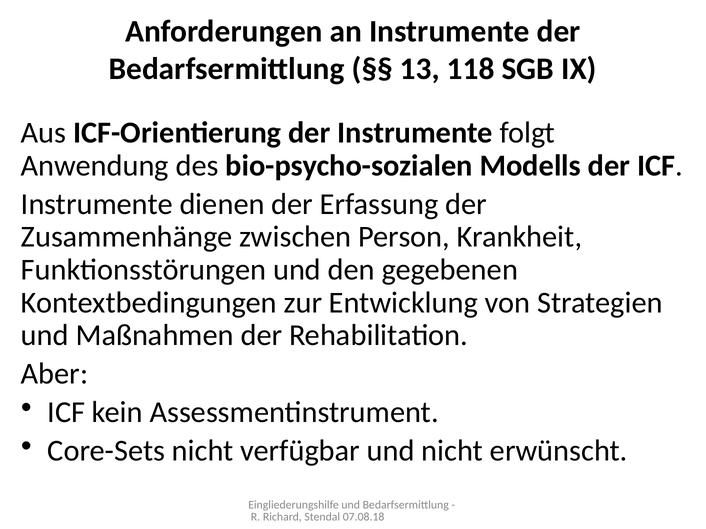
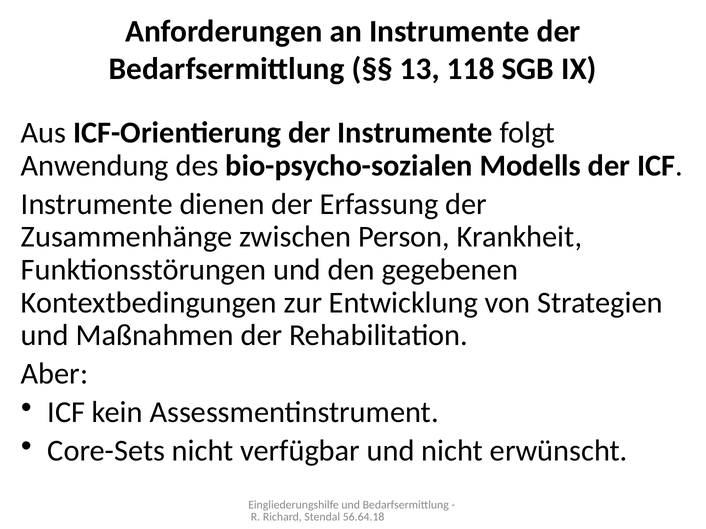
07.08.18: 07.08.18 -> 56.64.18 (364, 517)
